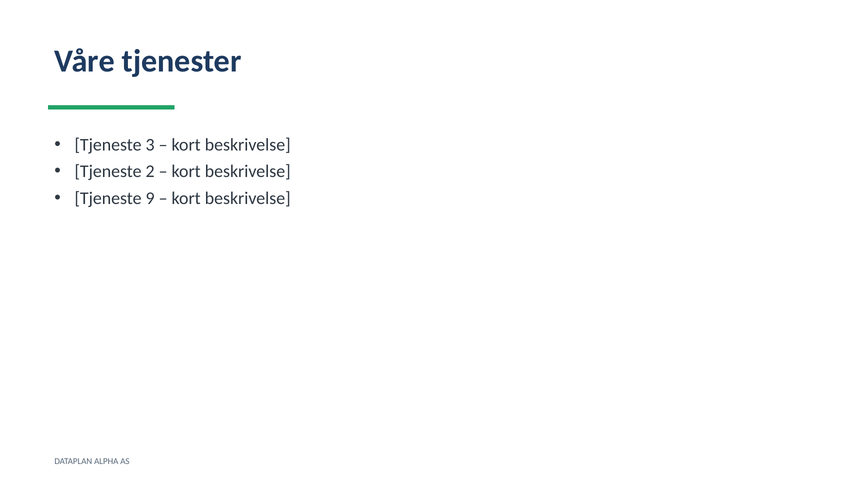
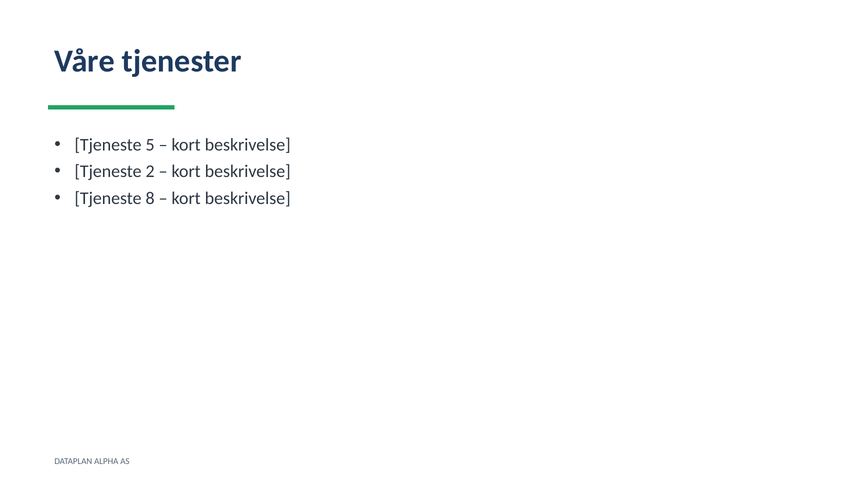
3: 3 -> 5 (150, 145)
9: 9 -> 8 (150, 199)
